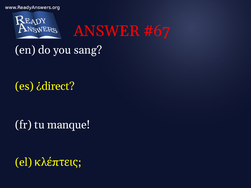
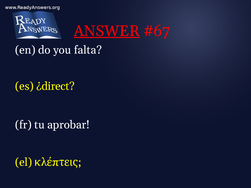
ANSWER underline: none -> present (107, 31)
sang: sang -> falta (88, 50)
manque: manque -> aprobar (69, 125)
